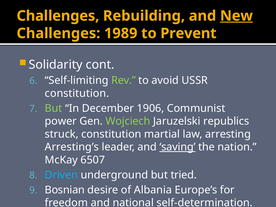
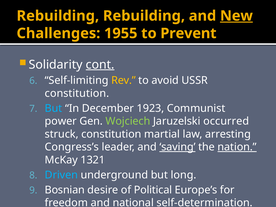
Challenges: Challenges -> Rebuilding (58, 16)
1989: 1989 -> 1955 (121, 33)
cont underline: none -> present (100, 65)
Rev colour: light green -> yellow (124, 80)
But colour: light green -> light blue (54, 108)
1906: 1906 -> 1923 (150, 108)
republics: republics -> occurred (226, 121)
Arresting’s: Arresting’s -> Congress’s (72, 147)
nation underline: none -> present (237, 147)
6507: 6507 -> 1321 (93, 160)
tried: tried -> long (184, 175)
Albania: Albania -> Political (153, 190)
